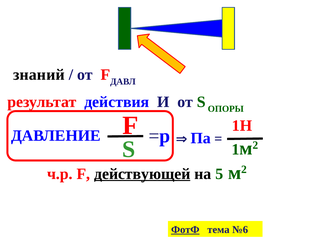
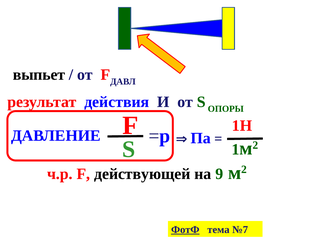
знаний: знаний -> выпьет (39, 75)
действующей underline: present -> none (142, 174)
5: 5 -> 9 (219, 174)
№6: №6 -> №7 (240, 230)
